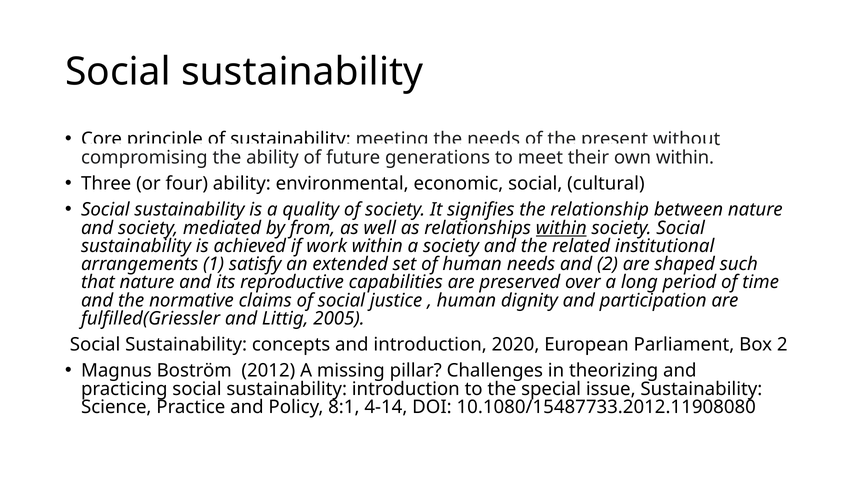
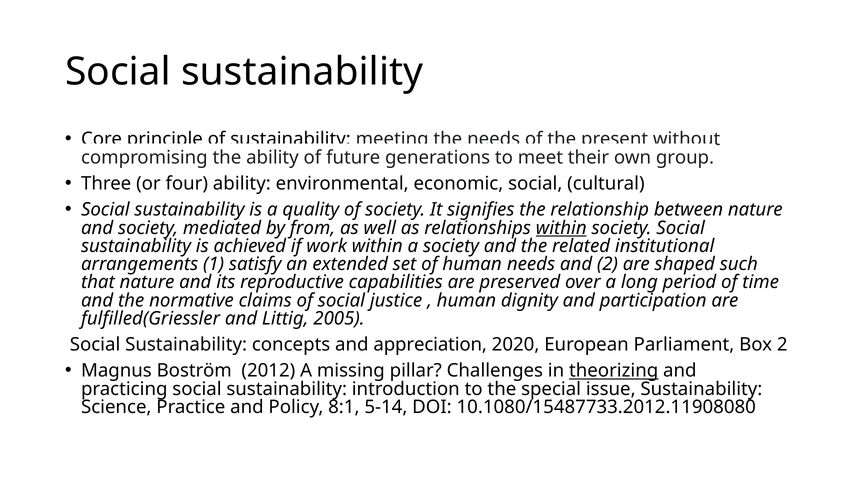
own within: within -> group (685, 157)
and introduction: introduction -> appreciation (430, 345)
theorizing underline: none -> present (614, 371)
4-14: 4-14 -> 5-14 (386, 407)
